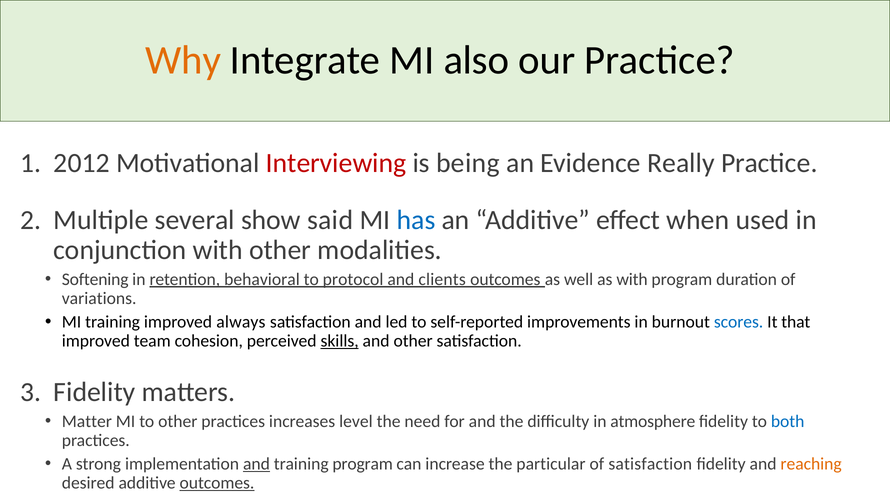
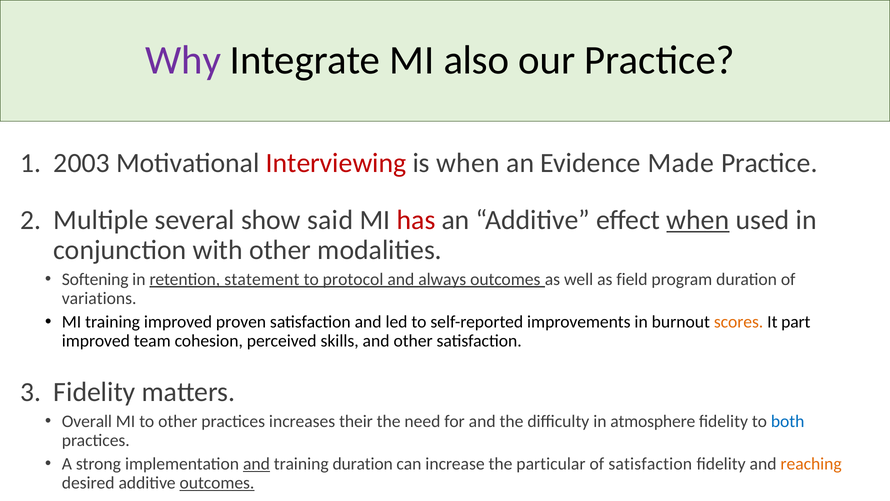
Why colour: orange -> purple (183, 60)
2012: 2012 -> 2003 (82, 163)
is being: being -> when (468, 163)
Really: Really -> Made (681, 163)
has colour: blue -> red (416, 220)
when underline: none -> present (698, 220)
behavioral: behavioral -> statement (262, 279)
clients: clients -> always (442, 279)
as with: with -> field (632, 279)
always: always -> proven (241, 322)
scores colour: blue -> orange (739, 322)
that: that -> part (796, 322)
skills underline: present -> none (340, 341)
Matter: Matter -> Overall (87, 421)
level: level -> their (356, 421)
training program: program -> duration (363, 464)
